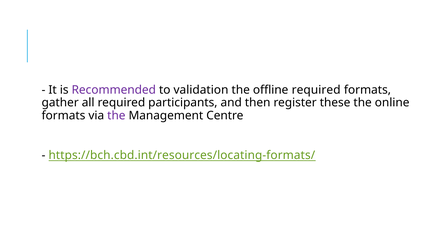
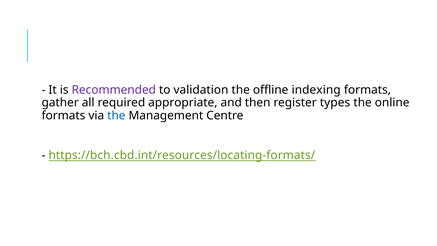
offline required: required -> indexing (316, 90)
participants: participants -> appropriate (183, 103)
these: these -> types (335, 103)
the colour: purple -> blue (116, 115)
